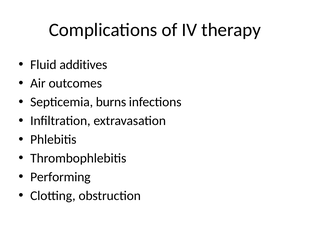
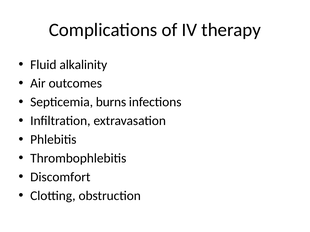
additives: additives -> alkalinity (83, 65)
Performing: Performing -> Discomfort (60, 177)
